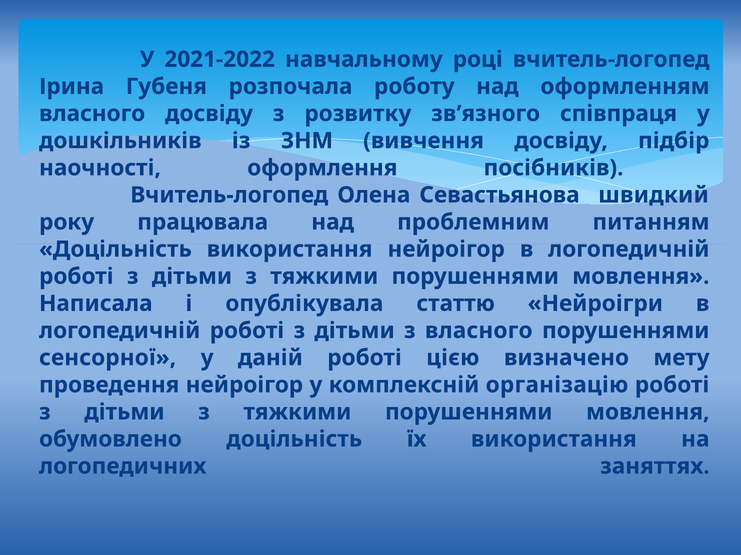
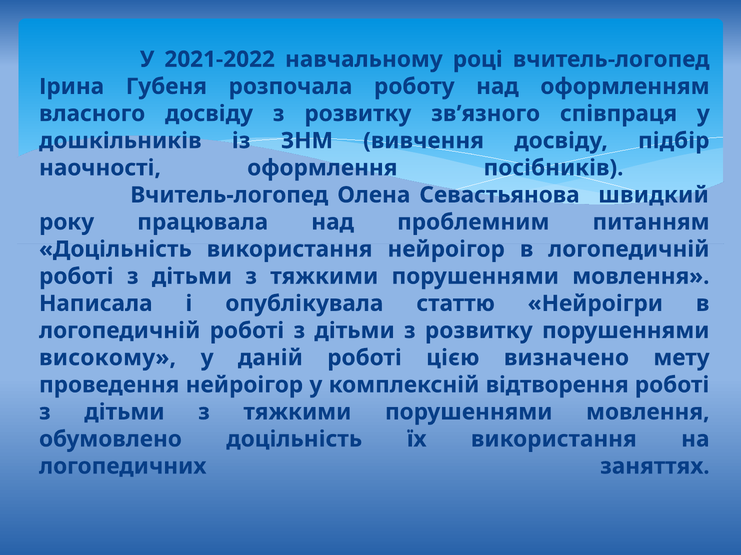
дітьми з власного: власного -> розвитку (479, 331)
сенсорної: сенсорної -> високому (108, 358)
організацію: організацію -> відтворення (557, 385)
